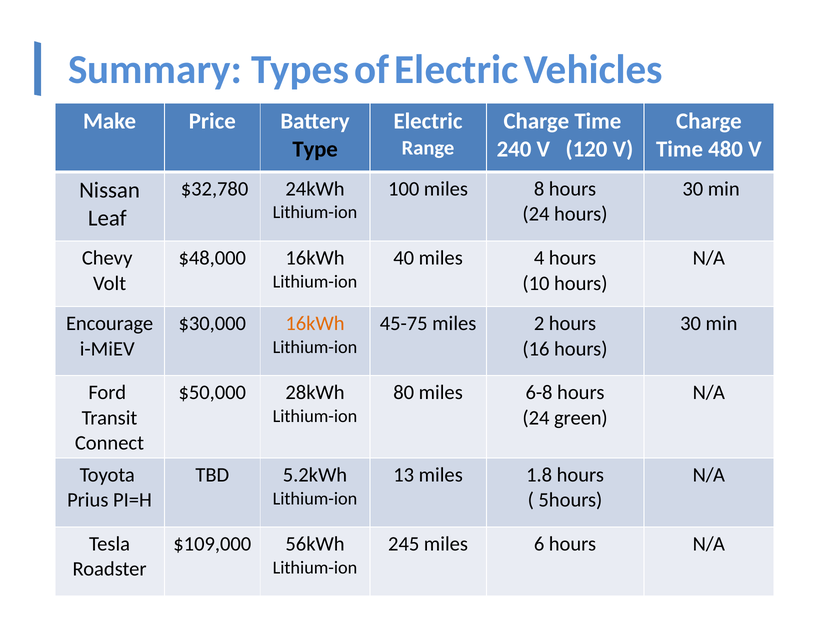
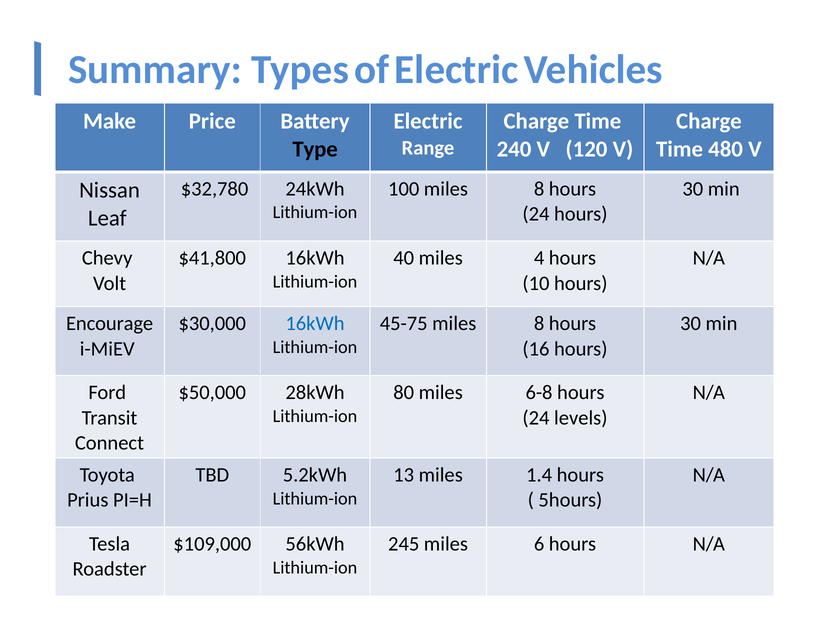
$48,000: $48,000 -> $41,800 (212, 258)
16kWh colour: orange -> blue (315, 323)
45-75 miles 2: 2 -> 8 (539, 323)
green: green -> levels (581, 417)
1.8: 1.8 -> 1.4 (539, 475)
